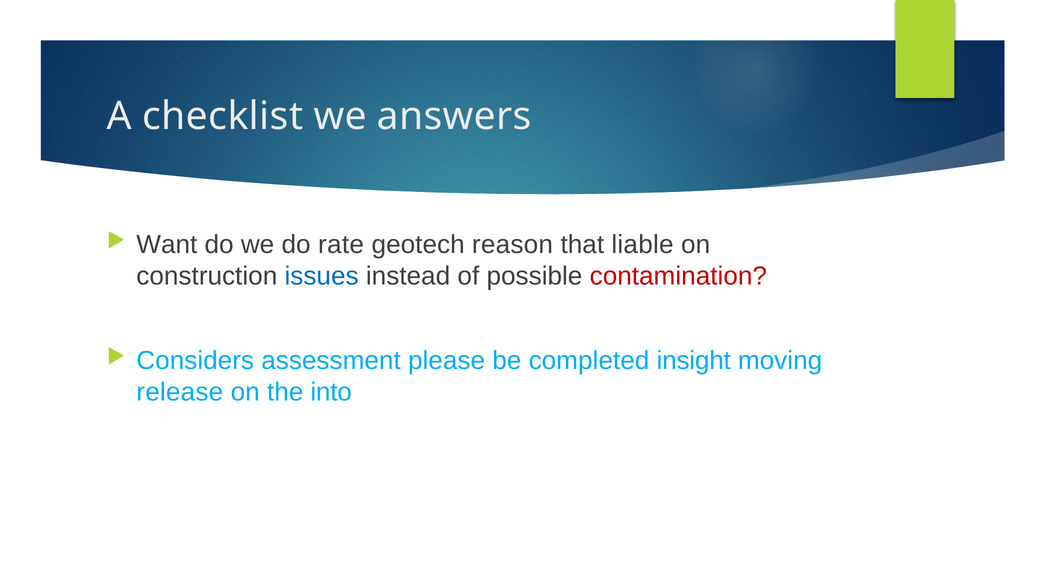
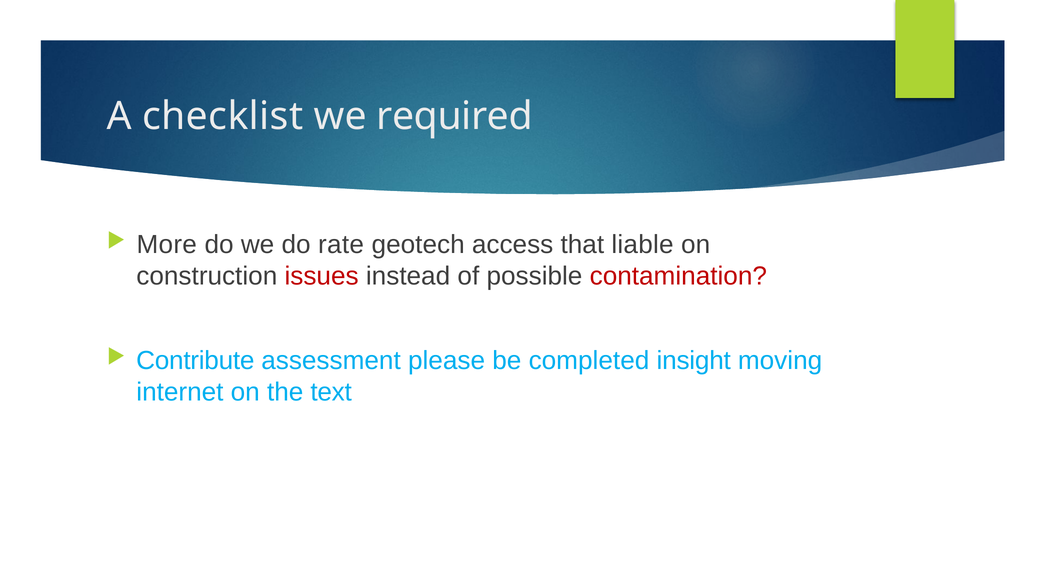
answers: answers -> required (454, 117)
Want: Want -> More (167, 245)
reason: reason -> access (513, 245)
issues colour: blue -> red (322, 276)
Considers: Considers -> Contribute (195, 361)
release: release -> internet (180, 392)
into: into -> text (331, 392)
